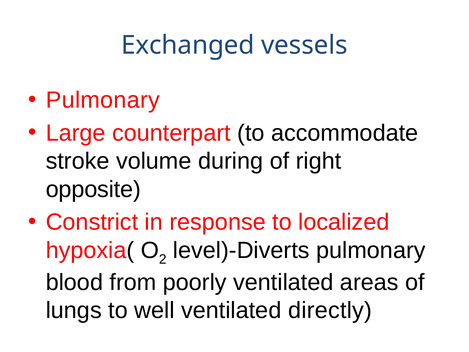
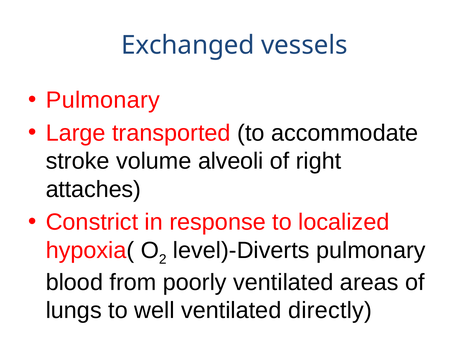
counterpart: counterpart -> transported (171, 133)
during: during -> alveoli (231, 161)
opposite: opposite -> attaches (93, 189)
